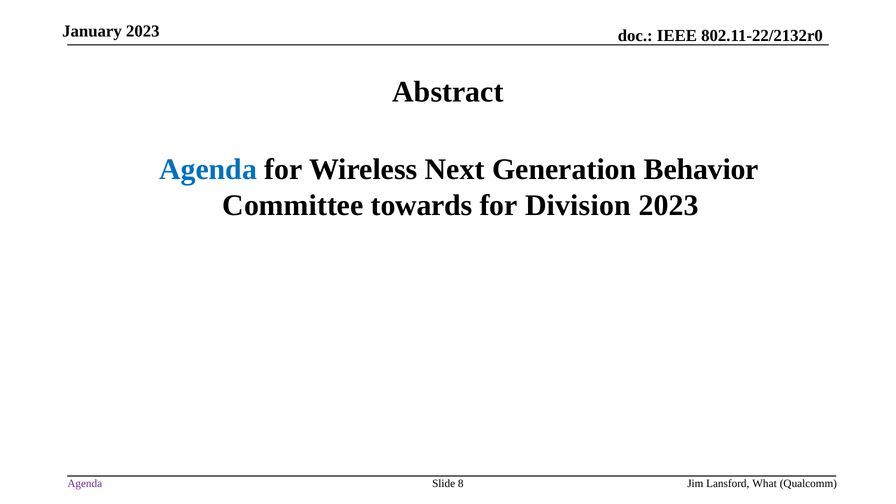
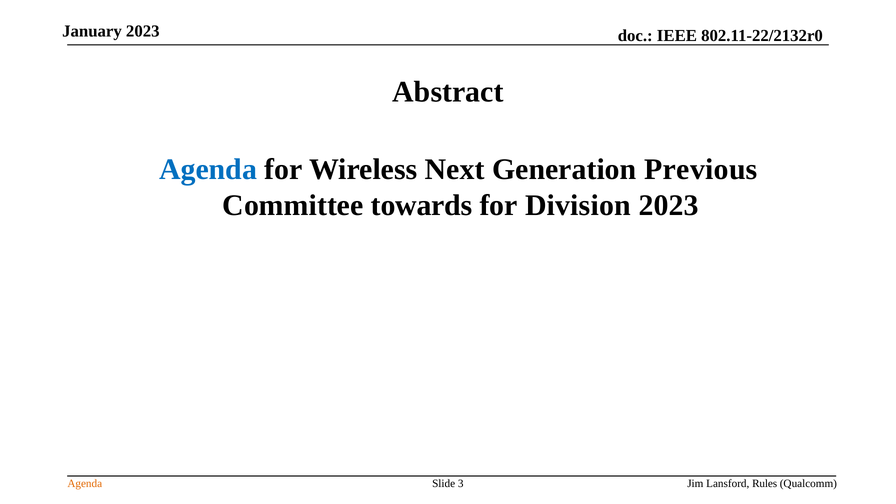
Behavior: Behavior -> Previous (701, 170)
Agenda colour: purple -> orange (85, 483)
8: 8 -> 3 (461, 483)
What: What -> Rules (765, 483)
